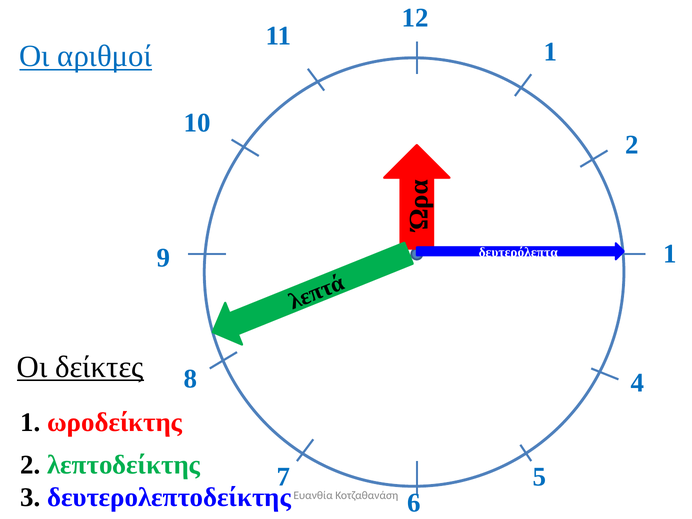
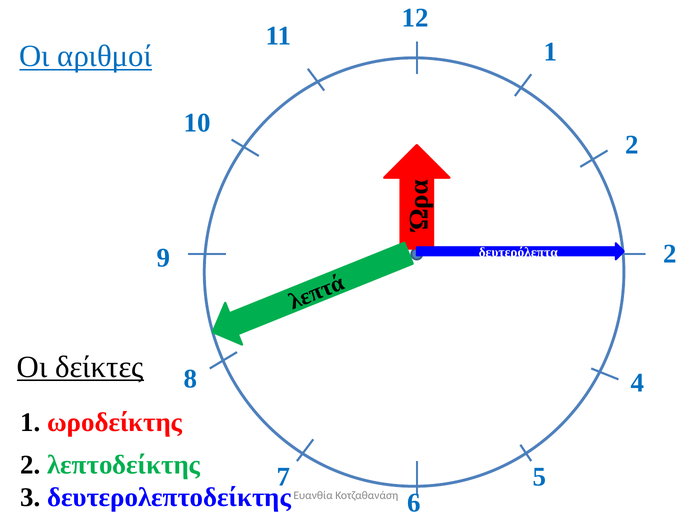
9 1: 1 -> 2 (670, 254)
